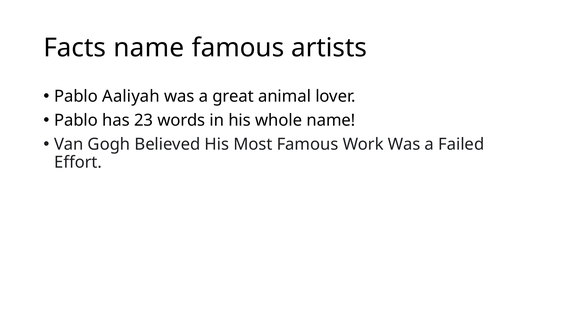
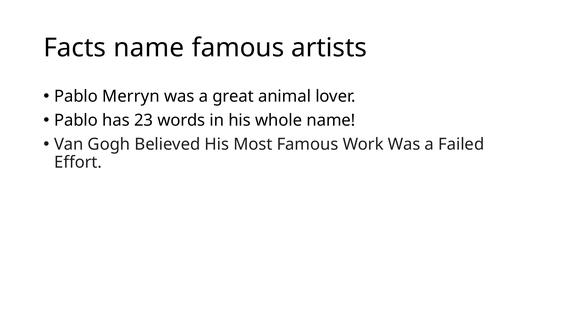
Aaliyah: Aaliyah -> Merryn (131, 96)
